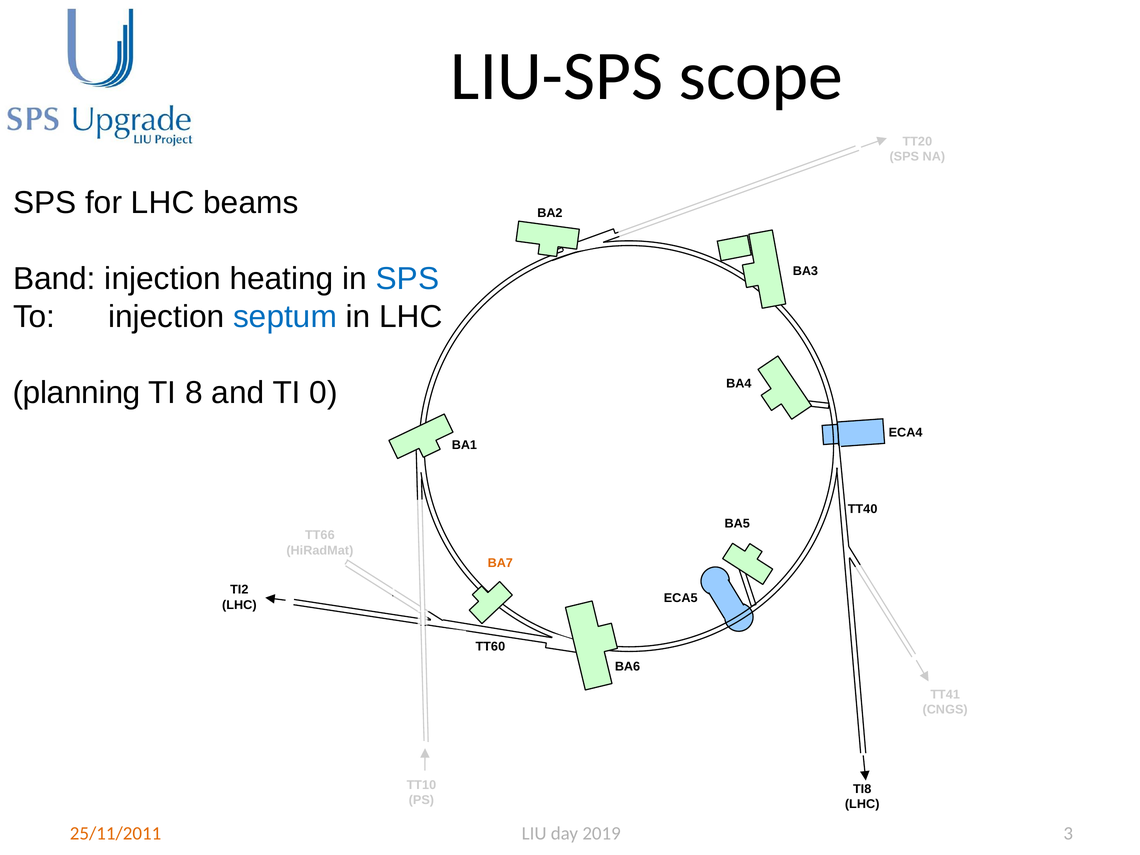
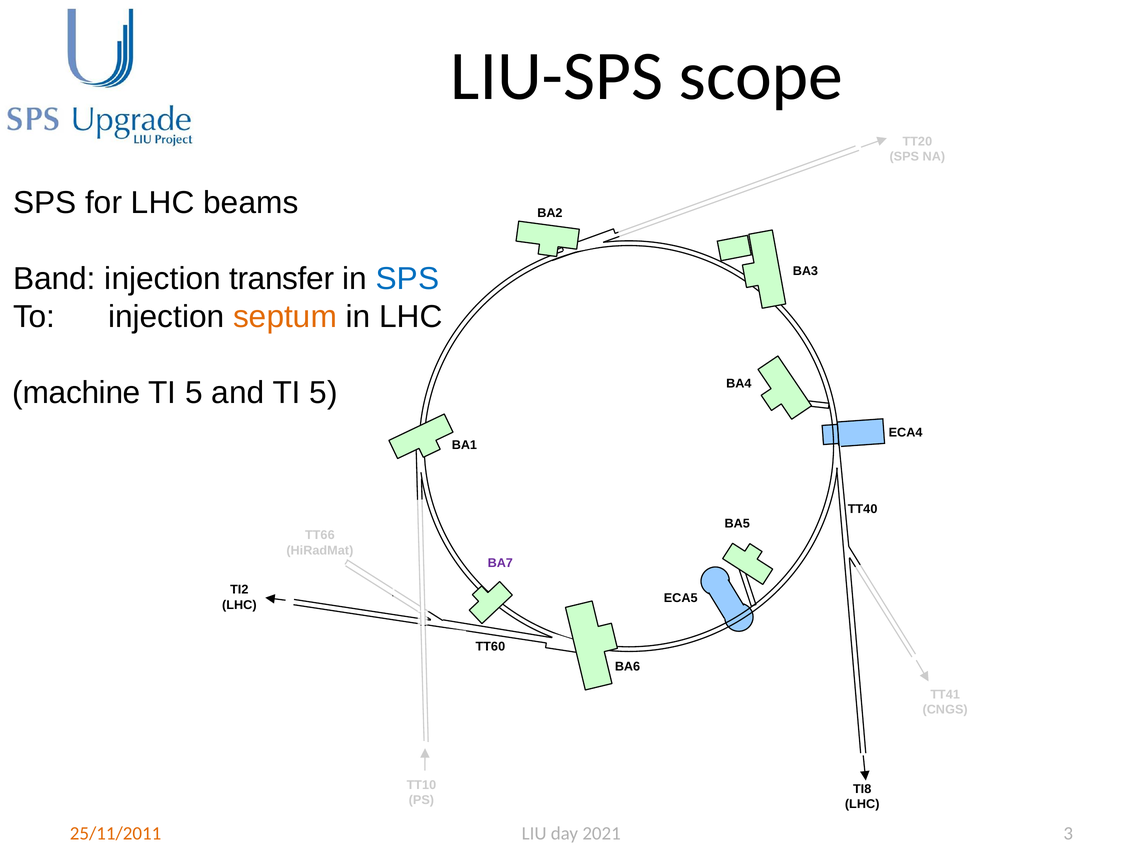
heating: heating -> transfer (282, 279)
septum colour: blue -> orange (285, 317)
planning: planning -> machine (77, 393)
8: 8 -> 5 (194, 393)
and TI 0: 0 -> 5 (324, 393)
BA7 colour: orange -> purple (500, 563)
2019: 2019 -> 2021 (602, 834)
